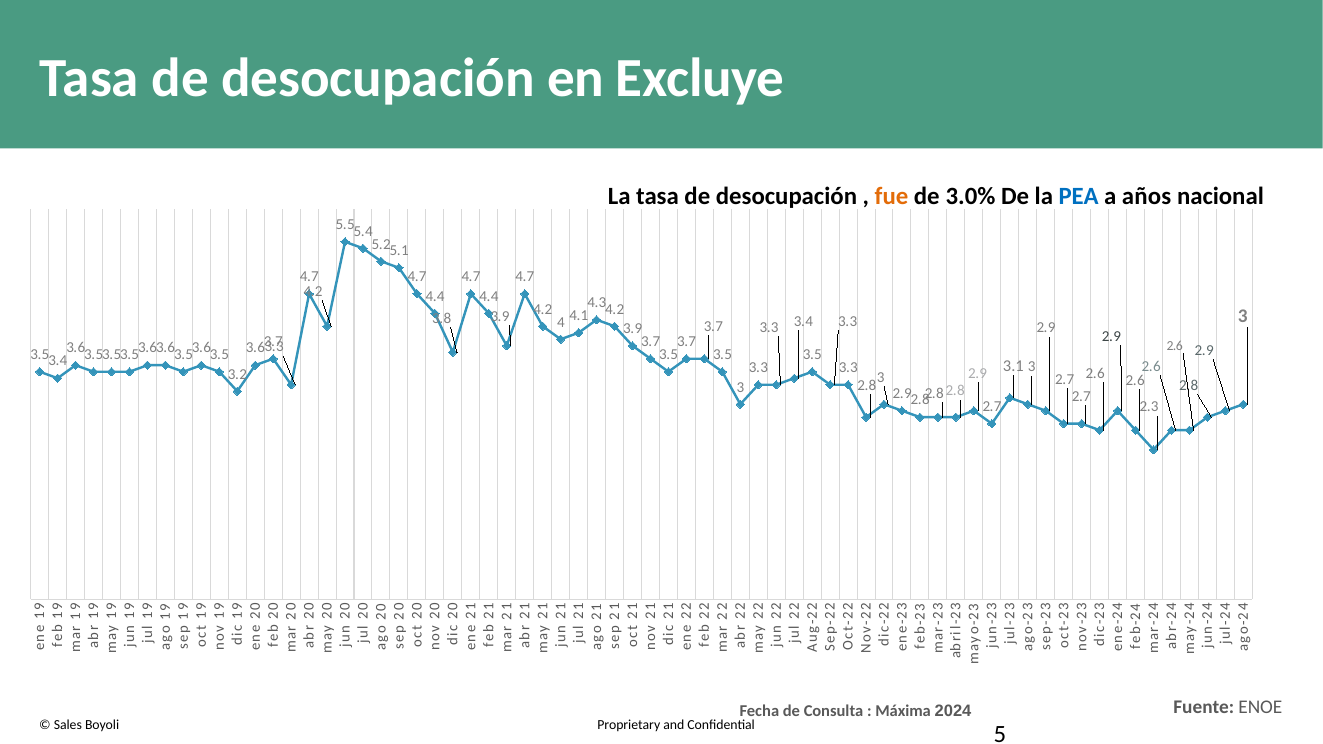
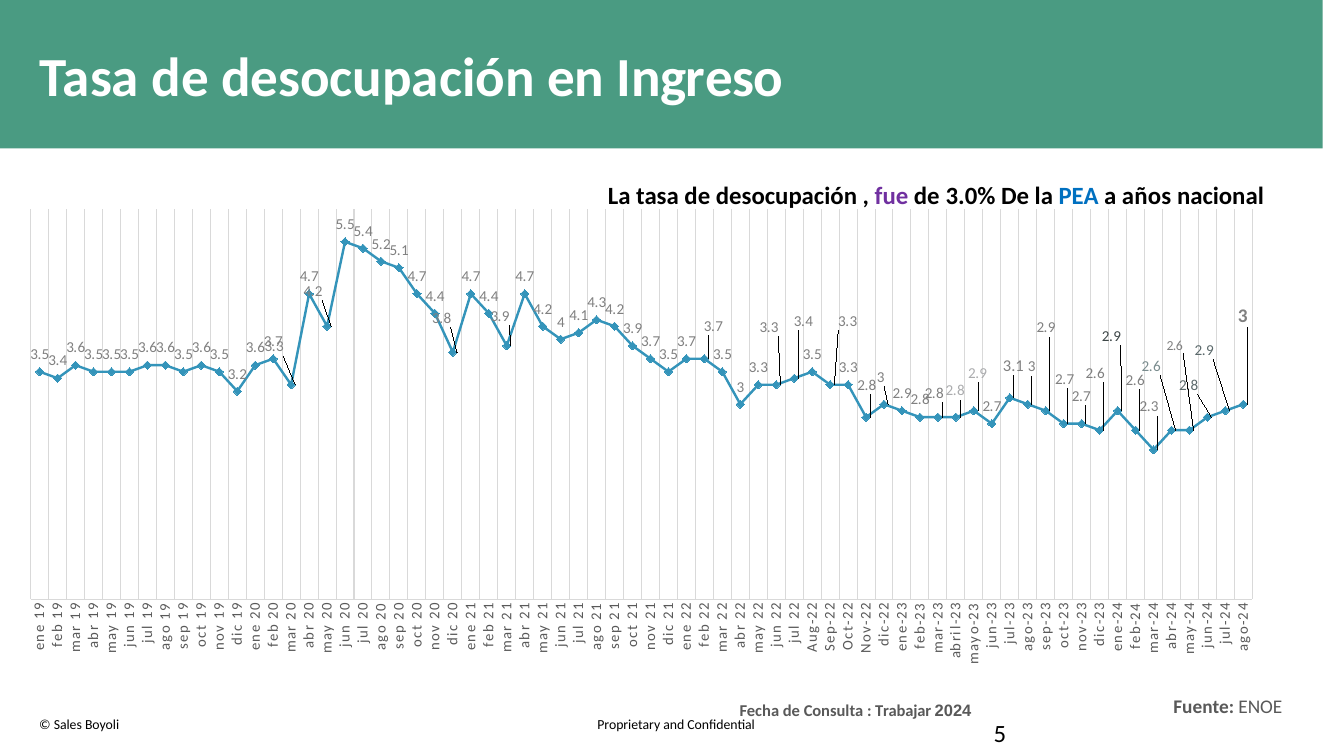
Excluye: Excluye -> Ingreso (700, 79)
fue colour: orange -> purple (892, 196)
Máxima: Máxima -> Trabajar (903, 711)
